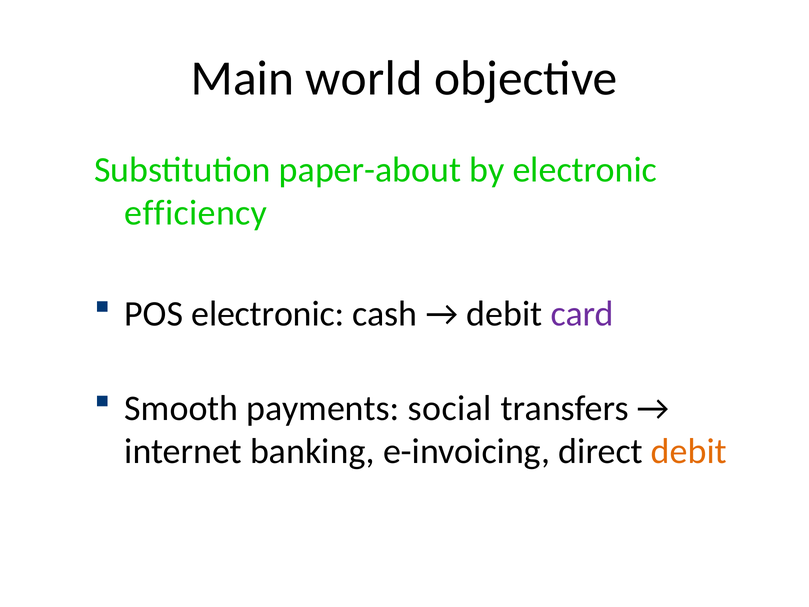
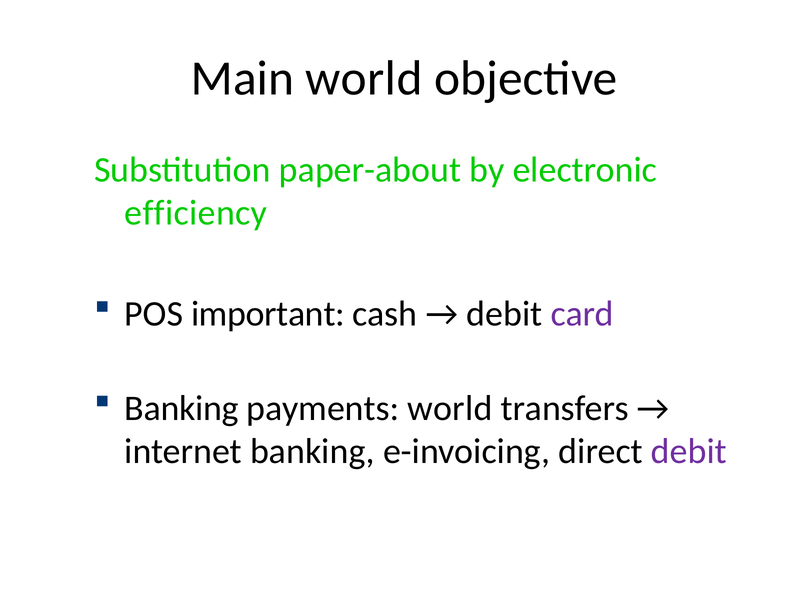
POS electronic: electronic -> important (268, 314)
Smooth: Smooth -> Banking (182, 408)
payments social: social -> world (450, 408)
debit colour: orange -> purple (689, 451)
